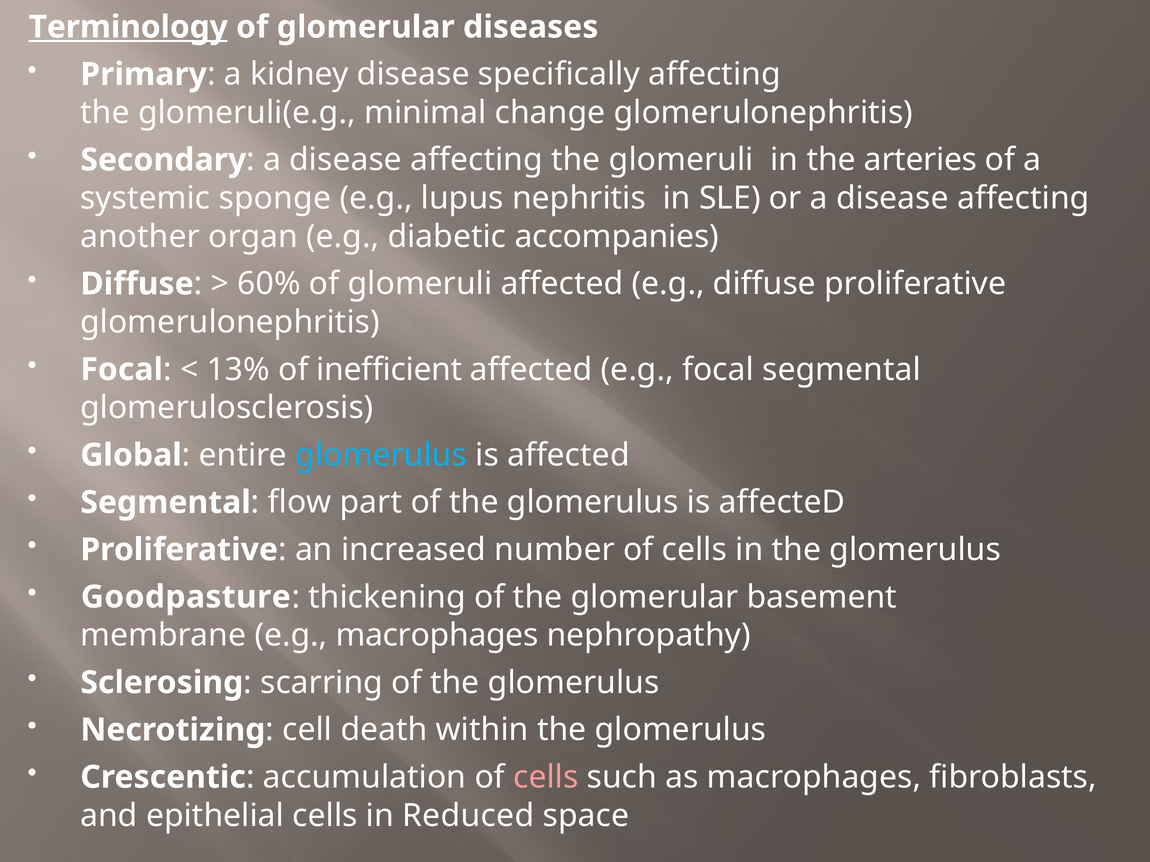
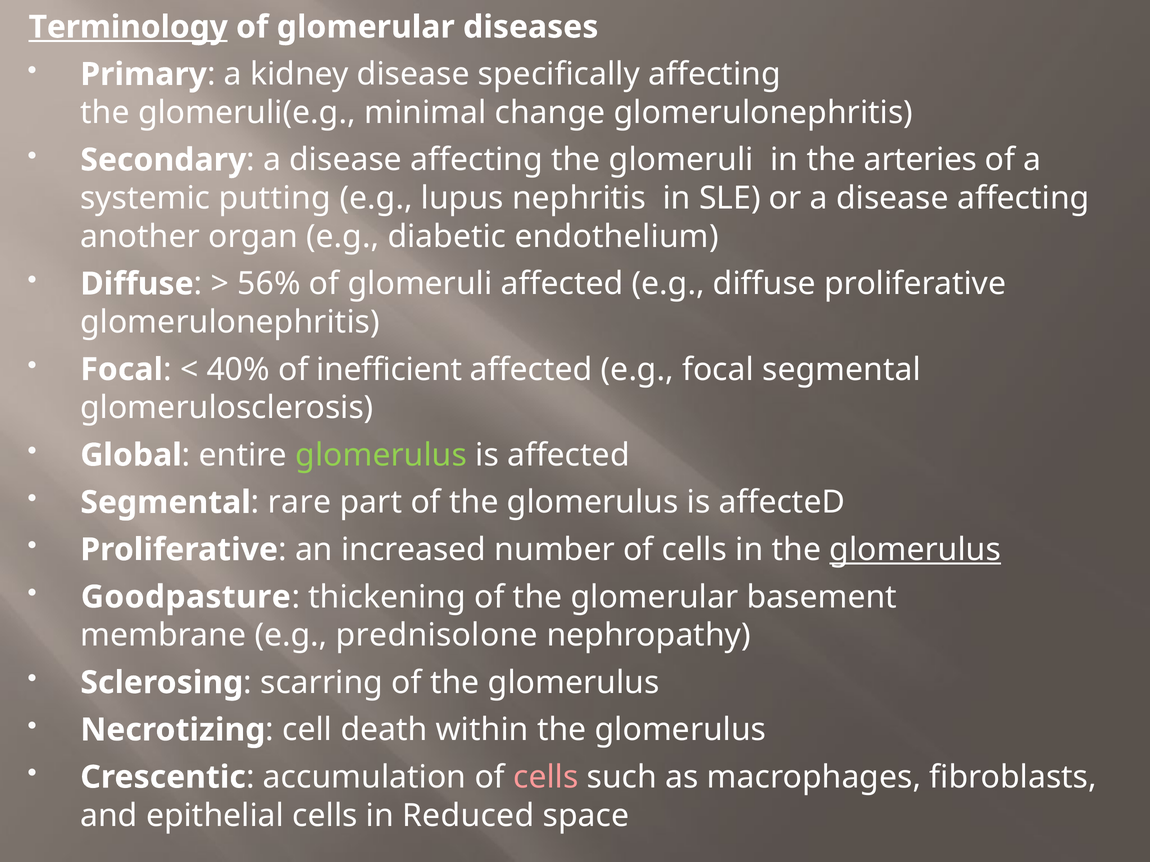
sponge: sponge -> putting (275, 198)
accompanies: accompanies -> endothelium (617, 237)
60%: 60% -> 56% (269, 284)
13%: 13% -> 40% (238, 370)
glomerulus colour: light blue -> light green (381, 455)
flow: flow -> rare (299, 503)
glomerulus underline: none -> present (915, 550)
e.g macrophages: macrophages -> prednisolone (437, 636)
